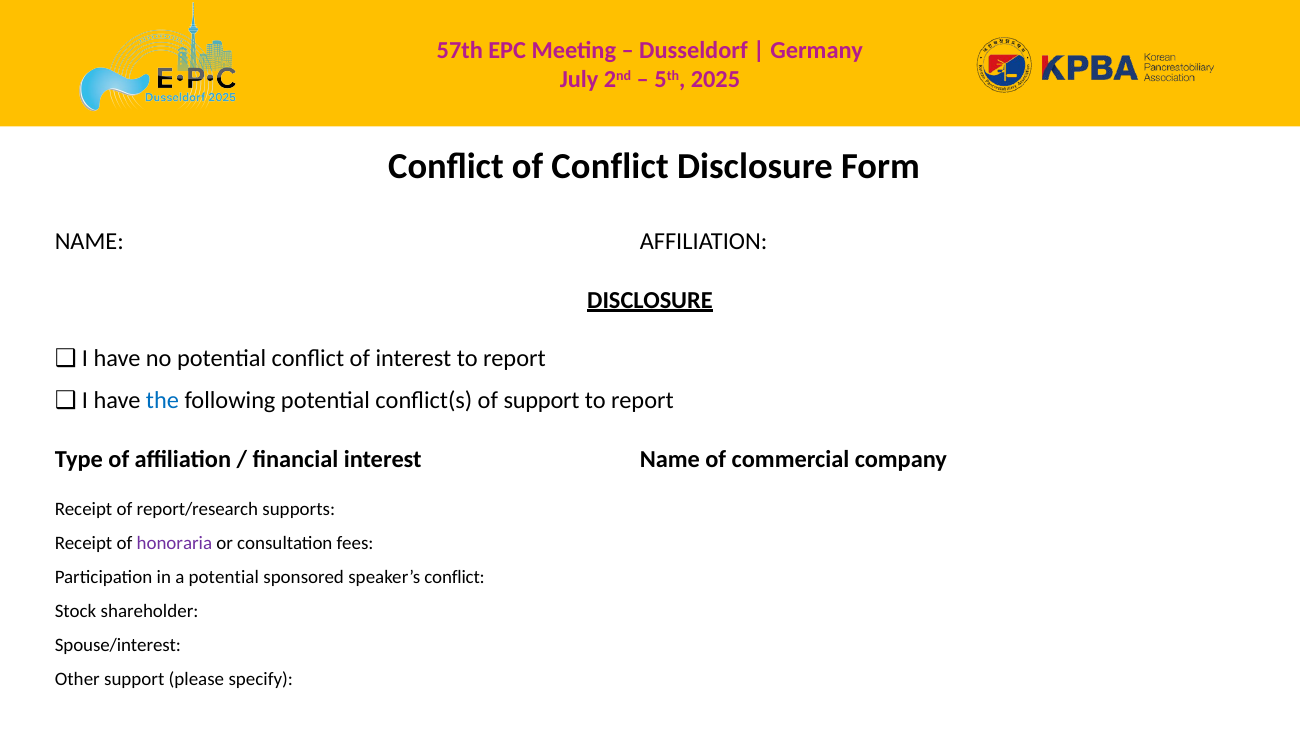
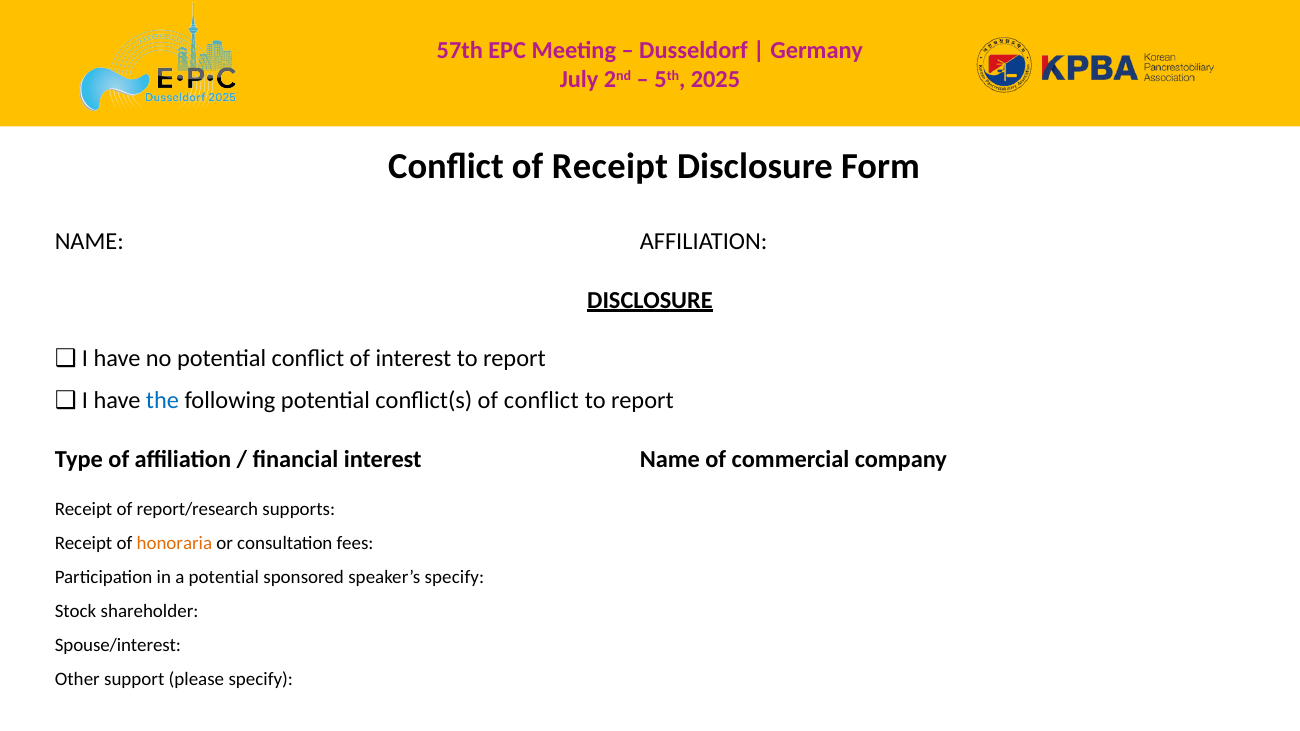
of Conflict: Conflict -> Receipt (610, 166)
of support: support -> conflict (541, 401)
honoraria colour: purple -> orange (174, 543)
speaker’s conflict: conflict -> specify (454, 578)
